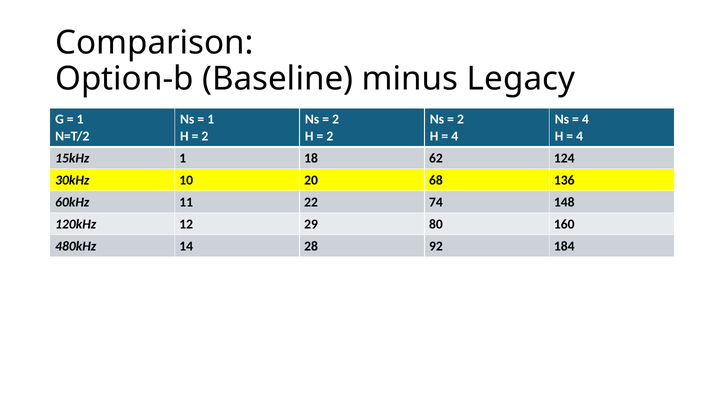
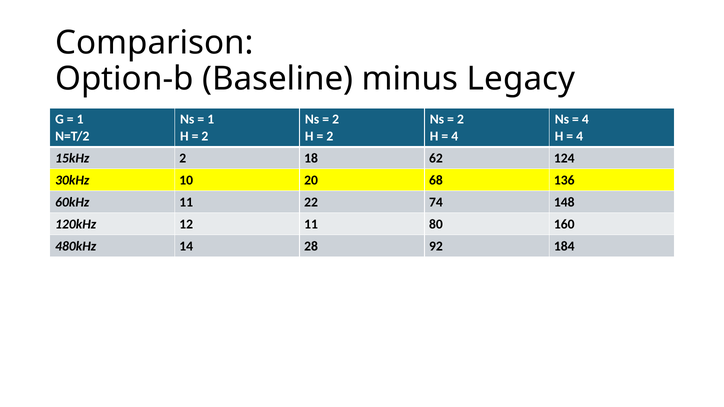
15kHz 1: 1 -> 2 (183, 158)
12 29: 29 -> 11 (311, 224)
